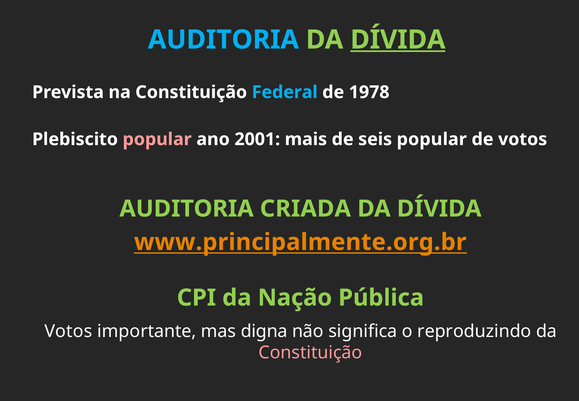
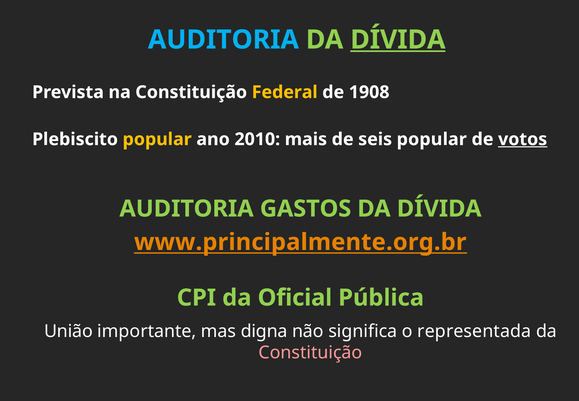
Federal colour: light blue -> yellow (285, 92)
1978: 1978 -> 1908 (369, 92)
popular colour: pink -> yellow (157, 139)
2001: 2001 -> 2010 (257, 139)
votos underline: none -> present (523, 139)
CRIADA: CRIADA -> GASTOS (306, 209)
Nação: Nação -> Oficial (295, 298)
Votos: Votos -> União (68, 331)
reproduzindo: reproduzindo -> representada (474, 331)
